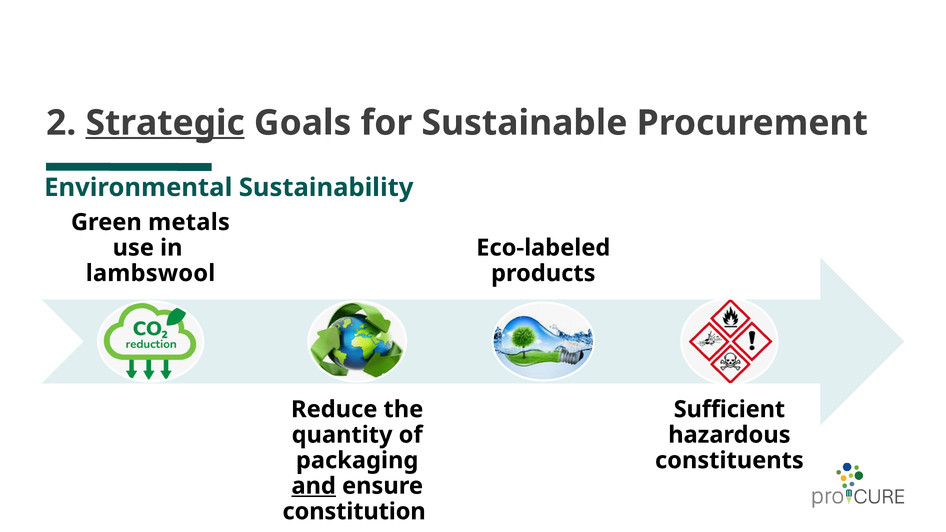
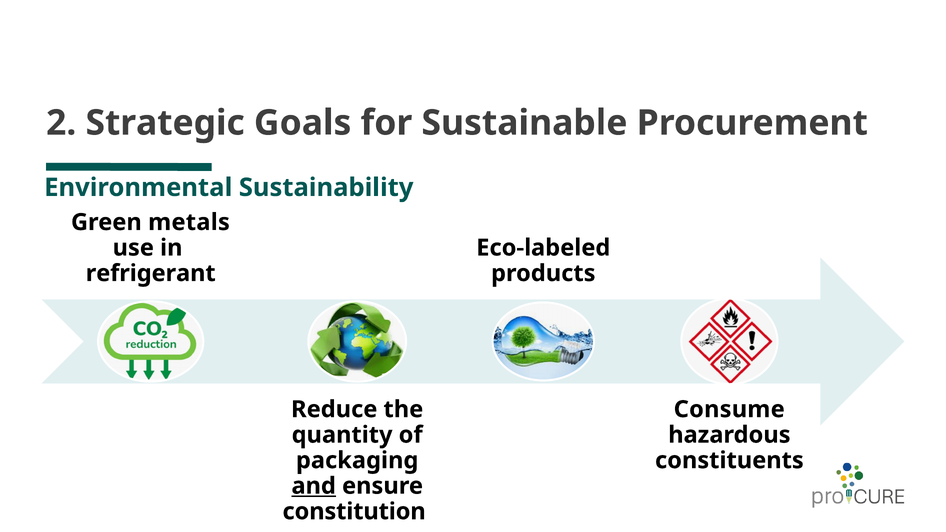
Strategic underline: present -> none (165, 123)
lambswool: lambswool -> refrigerant (151, 273)
Sufficient: Sufficient -> Consume (729, 409)
